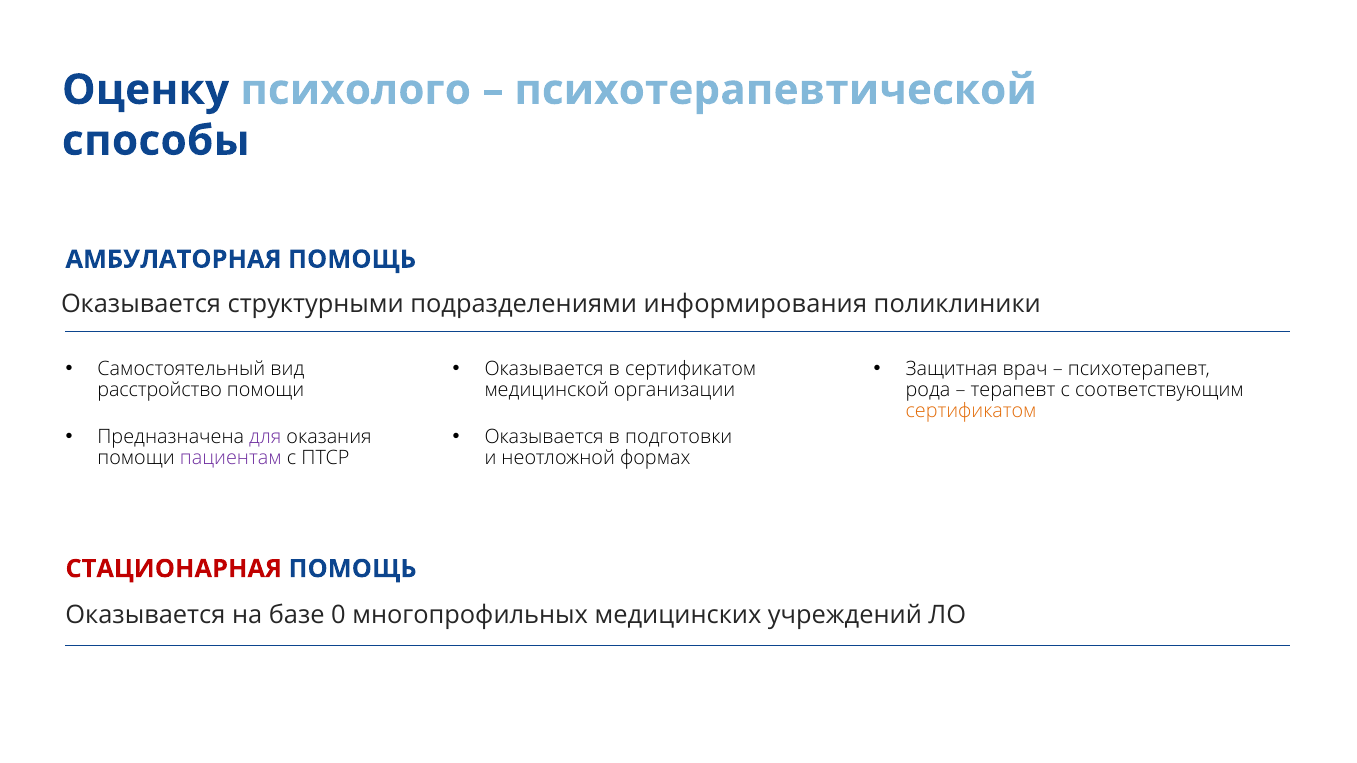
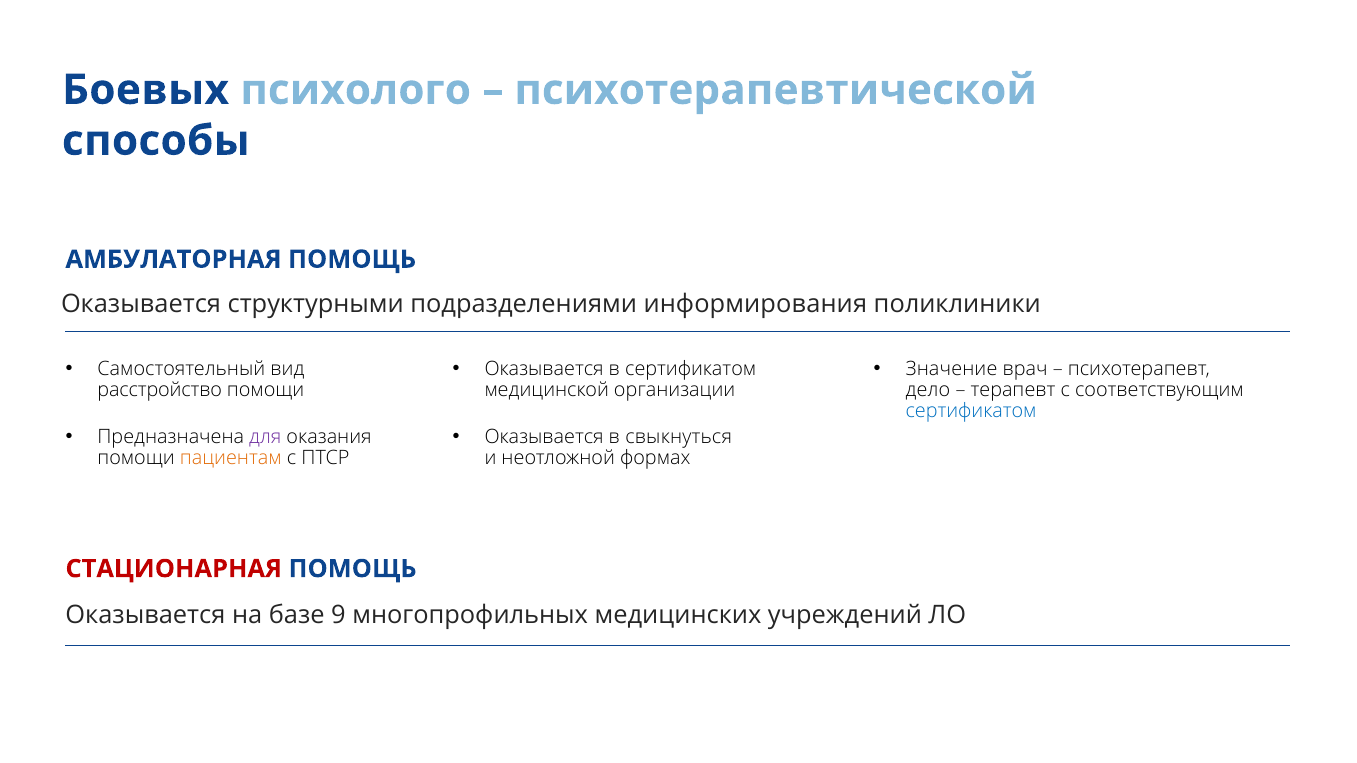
Оценку: Оценку -> Боевых (145, 90)
Защитная: Защитная -> Значение (951, 369)
рода: рода -> дело (928, 390)
сертификатом colour: orange -> blue (971, 412)
подготовки: подготовки -> свыкнуться (679, 437)
пациентам colour: purple -> orange (231, 459)
0: 0 -> 9 (338, 616)
